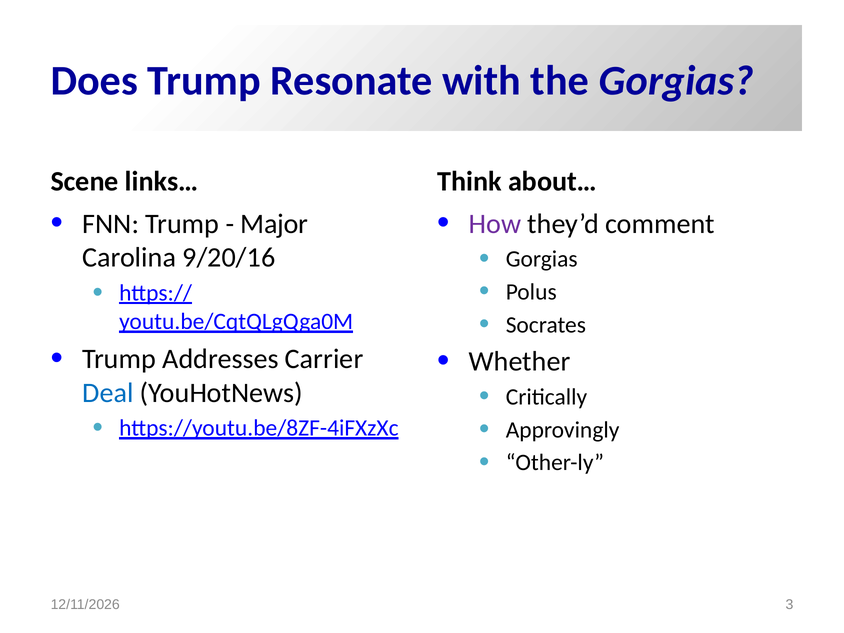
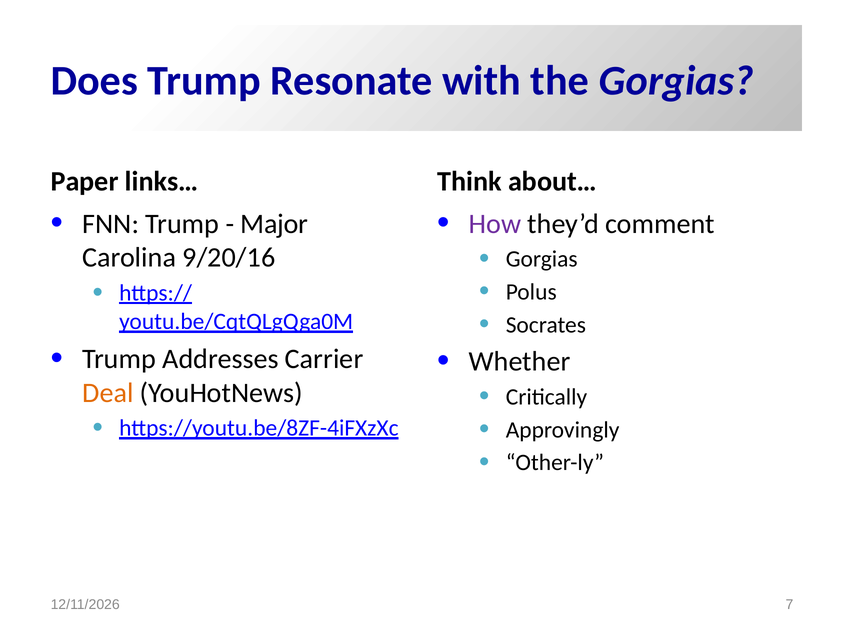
Scene: Scene -> Paper (85, 182)
Deal colour: blue -> orange (108, 393)
3: 3 -> 7 (790, 605)
